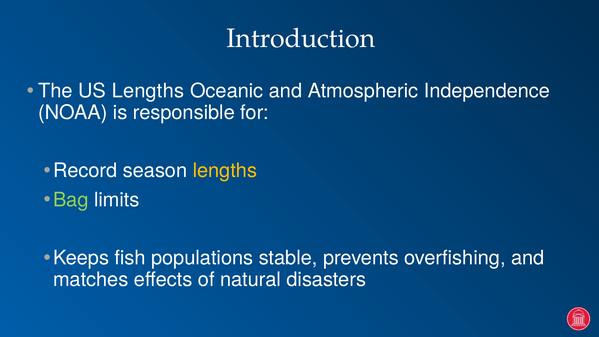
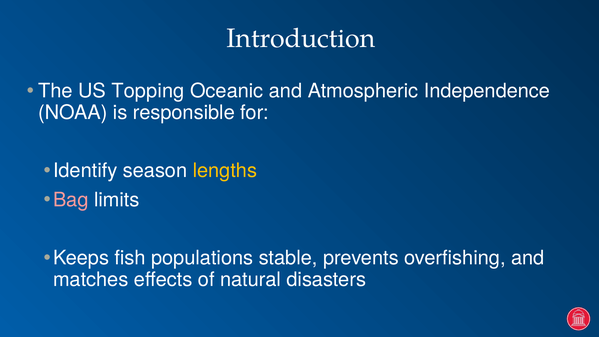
US Lengths: Lengths -> Topping (148, 91)
Record: Record -> Identify (85, 171)
Bag colour: light green -> pink (71, 200)
